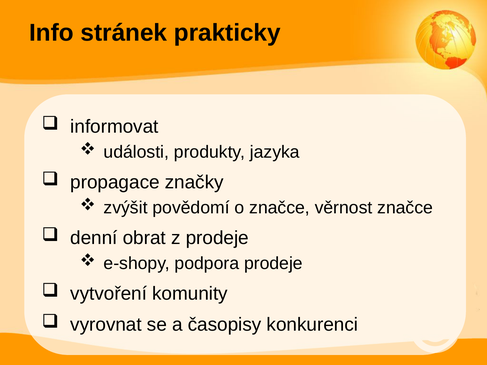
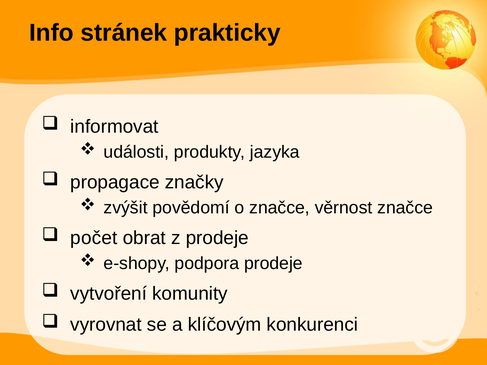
denní: denní -> počet (94, 238)
časopisy: časopisy -> klíčovým (225, 325)
